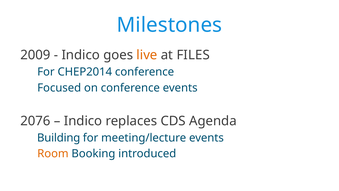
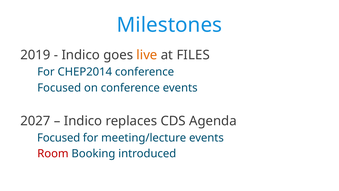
2009: 2009 -> 2019 (35, 55)
2076: 2076 -> 2027 (35, 121)
Building: Building -> Focused (59, 138)
Room colour: orange -> red (53, 154)
